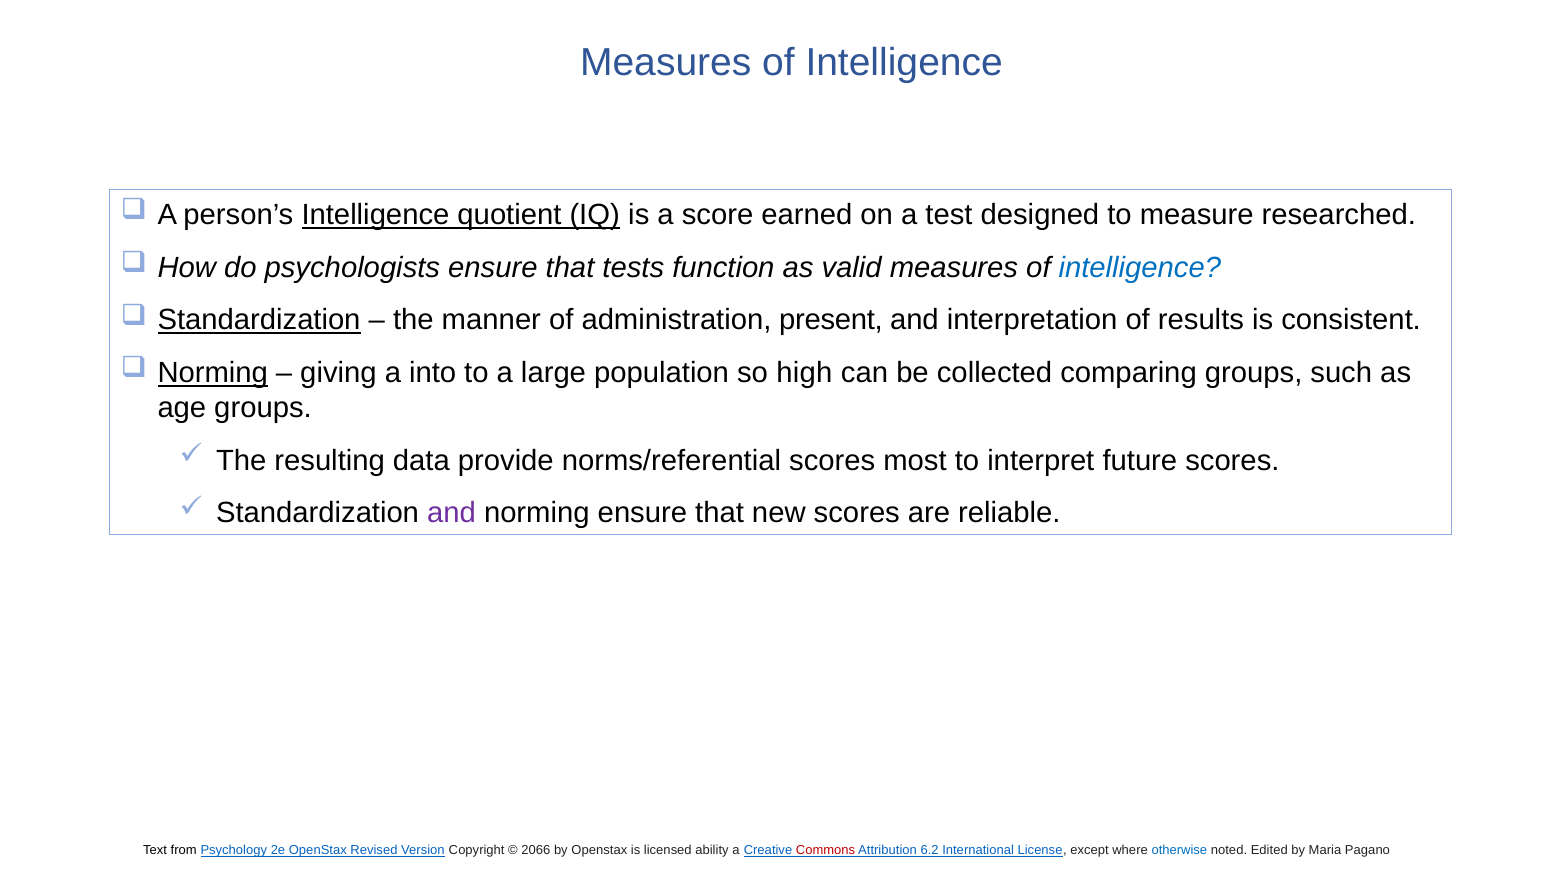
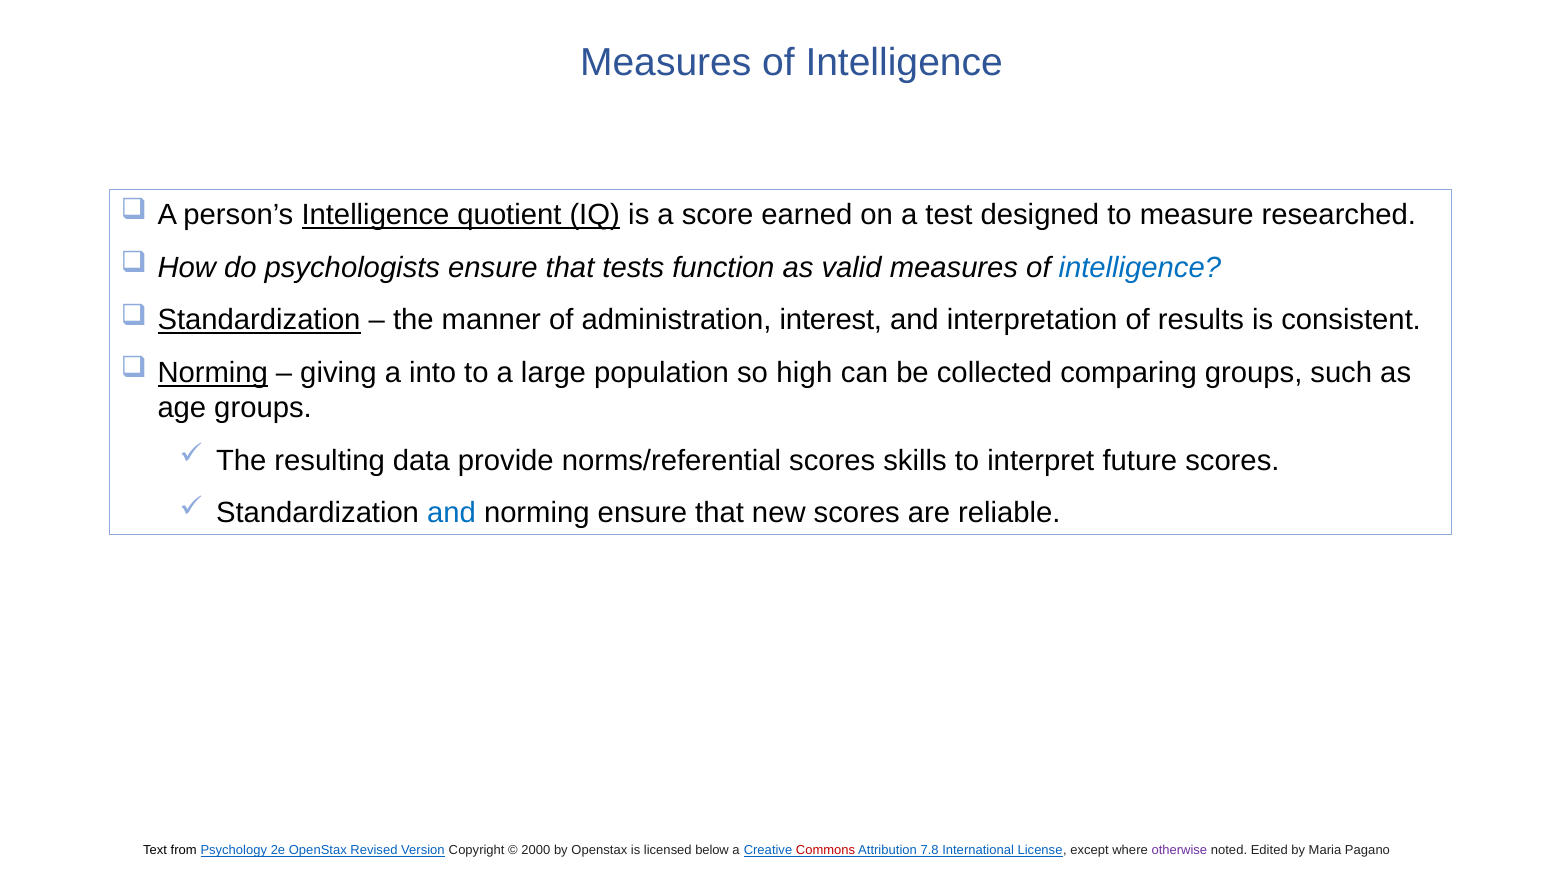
present: present -> interest (831, 320)
most: most -> skills (915, 461)
and colour: purple -> blue (452, 513)
2066: 2066 -> 2000 (536, 851)
ability: ability -> below (712, 851)
6.2: 6.2 -> 7.8 (930, 851)
otherwise colour: blue -> purple (1179, 851)
